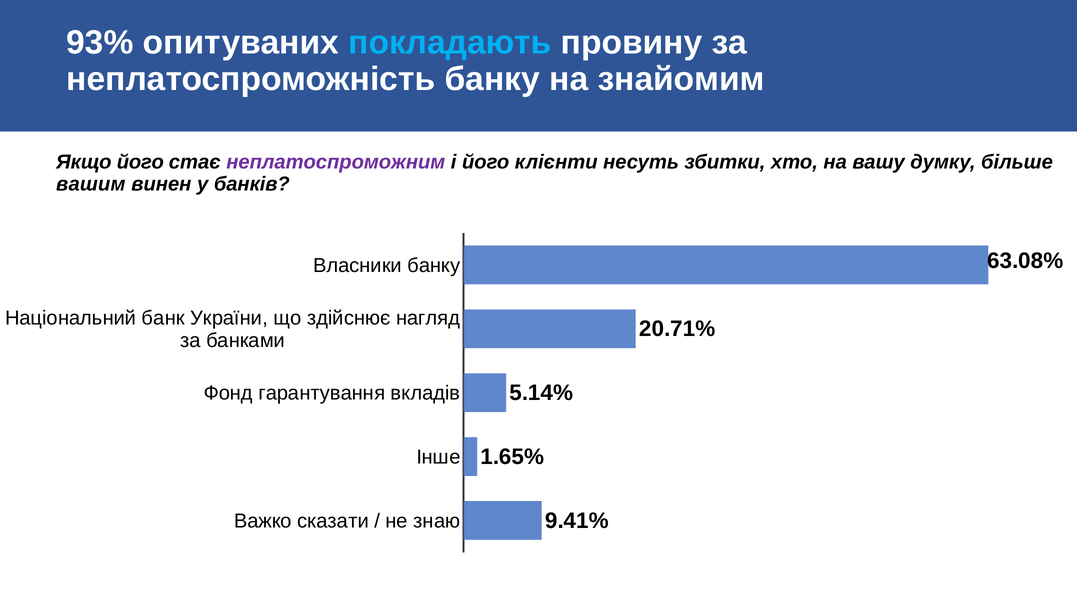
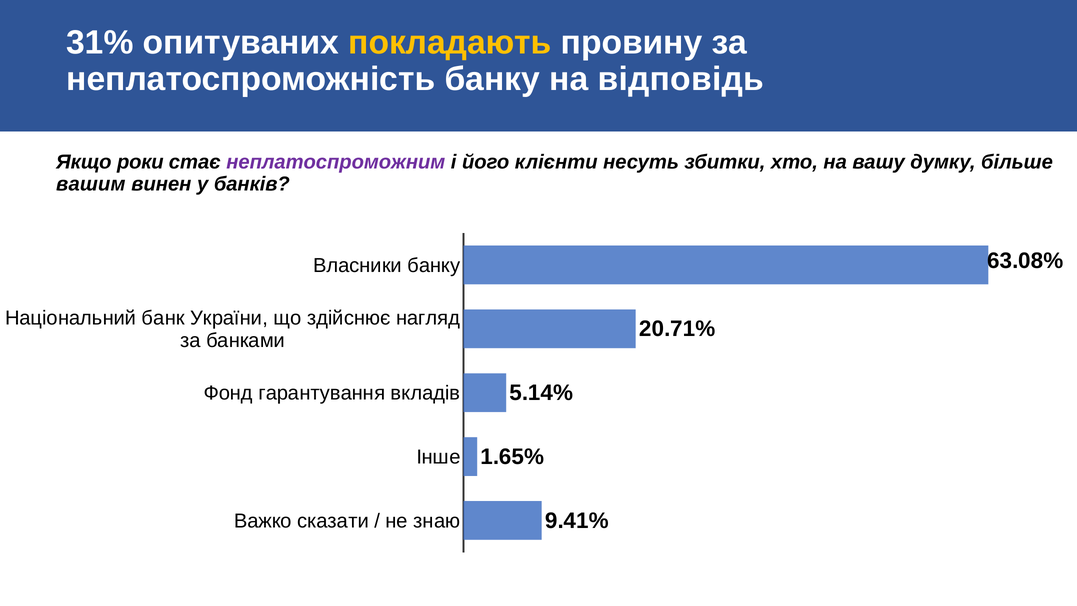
93%: 93% -> 31% (100, 43)
покладають colour: light blue -> yellow (450, 43)
знайомим: знайомим -> відповідь (681, 79)
Якщо його: його -> роки (140, 162)
